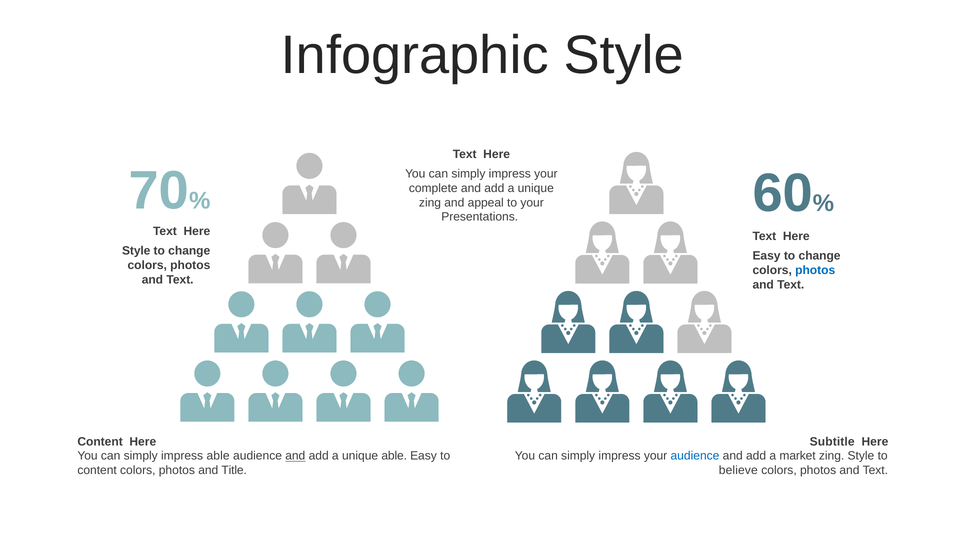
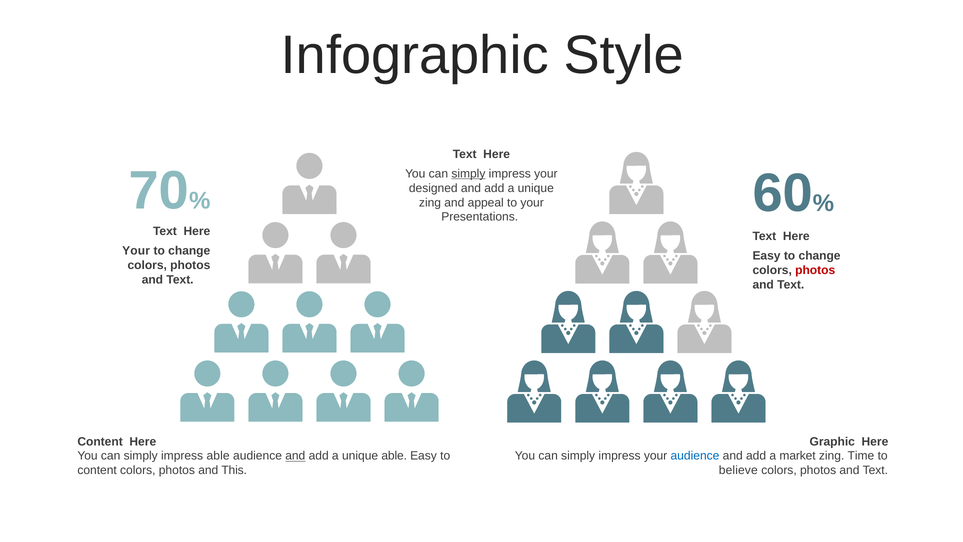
simply underline: none -> present (468, 174)
complete: complete -> designed (433, 188)
Style: Style -> Your (136, 251)
photos colour: blue -> red (815, 270)
Subtitle: Subtitle -> Graphic (832, 442)
zing Style: Style -> Time (861, 456)
Title: Title -> This (234, 470)
